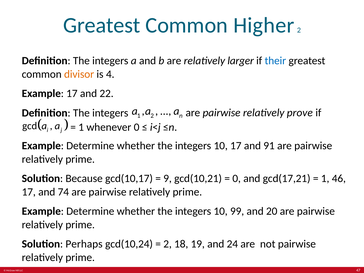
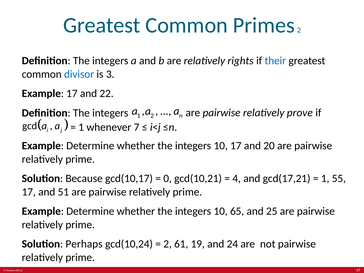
Higher: Higher -> Primes (264, 25)
larger: larger -> rights (241, 61)
divisor colour: orange -> blue (79, 74)
4: 4 -> 3 (110, 74)
whenever 0: 0 -> 7 (137, 127)
91: 91 -> 20 (269, 146)
9: 9 -> 0 (168, 179)
0: 0 -> 4 (237, 179)
46: 46 -> 55 (339, 179)
74: 74 -> 51 (63, 192)
99: 99 -> 65 (237, 211)
20: 20 -> 25 (272, 211)
18: 18 -> 61 (181, 244)
